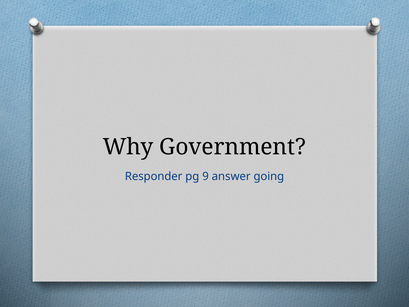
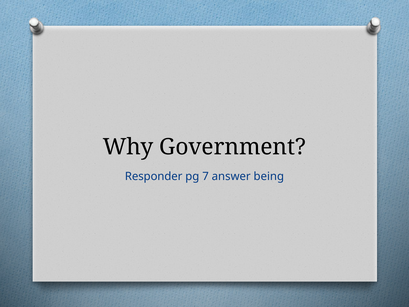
9: 9 -> 7 (206, 176)
going: going -> being (269, 176)
